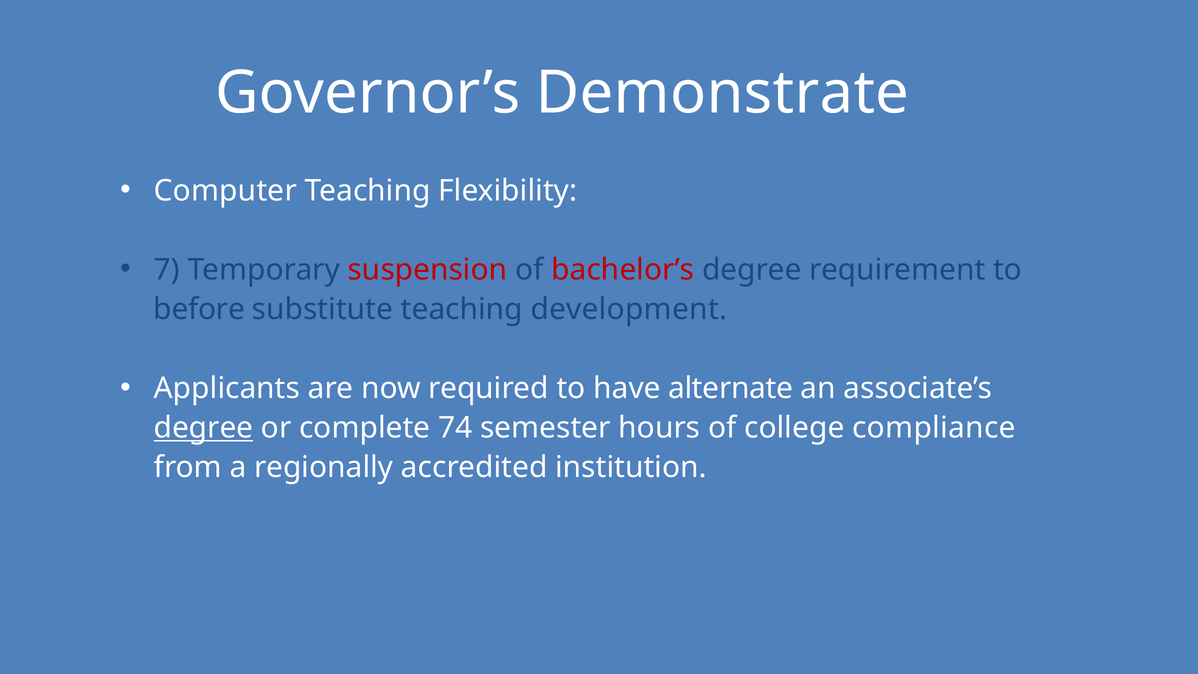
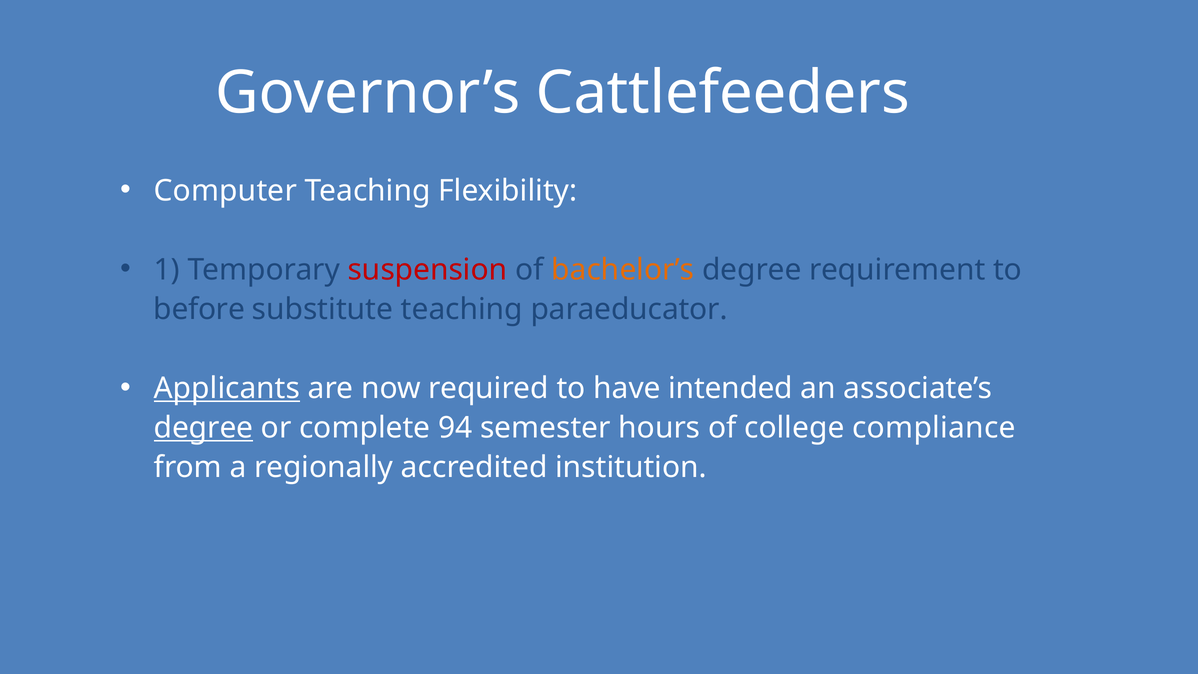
Demonstrate: Demonstrate -> Cattlefeeders (723, 93)
7: 7 -> 1 (167, 270)
bachelor’s colour: red -> orange (623, 270)
development: development -> paraeducator (629, 309)
Applicants underline: none -> present (227, 388)
alternate: alternate -> intended (731, 388)
74: 74 -> 94 (455, 428)
